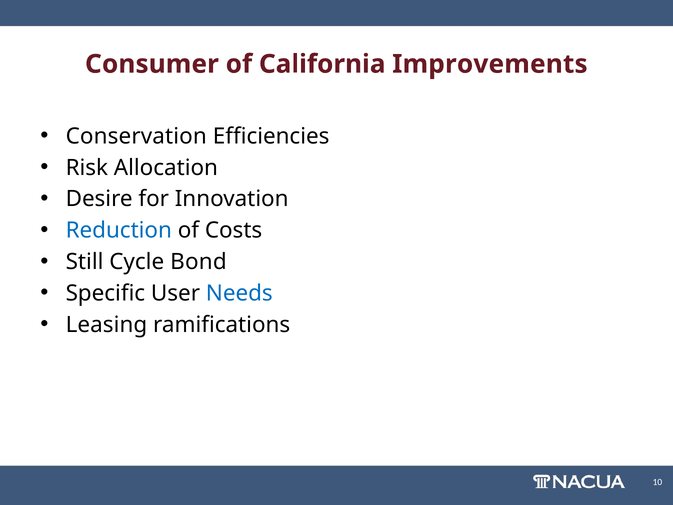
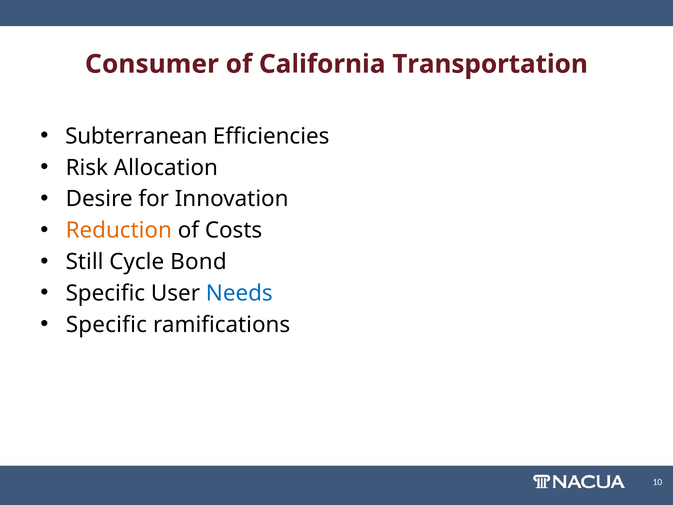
Improvements: Improvements -> Transportation (490, 64)
Conservation: Conservation -> Subterranean (136, 136)
Reduction colour: blue -> orange (119, 230)
Leasing: Leasing -> Specific (106, 325)
